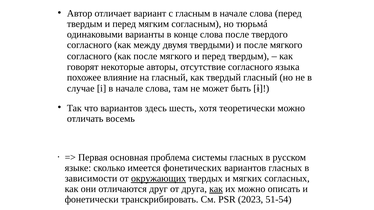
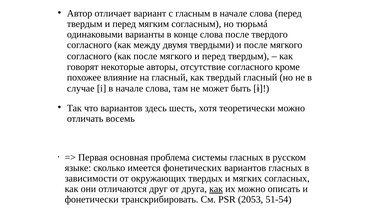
языка: языка -> кроме (287, 67)
окружающих underline: present -> none (159, 179)
2023: 2023 -> 2053 (251, 200)
